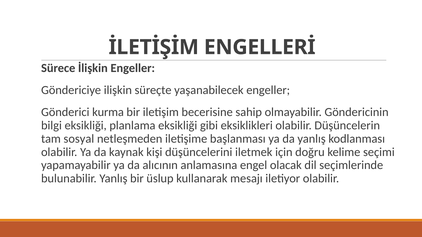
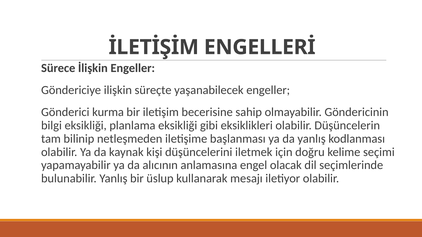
sosyal: sosyal -> bilinip (79, 139)
